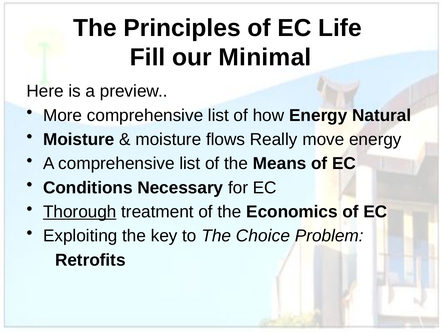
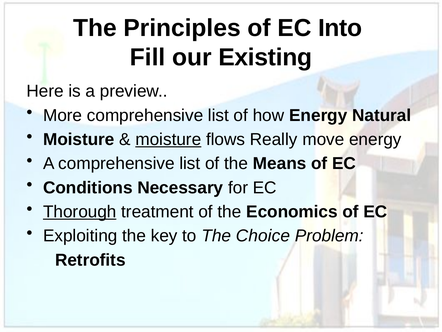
Life: Life -> Into (340, 28)
Minimal: Minimal -> Existing (265, 57)
moisture underline: none -> present (168, 139)
